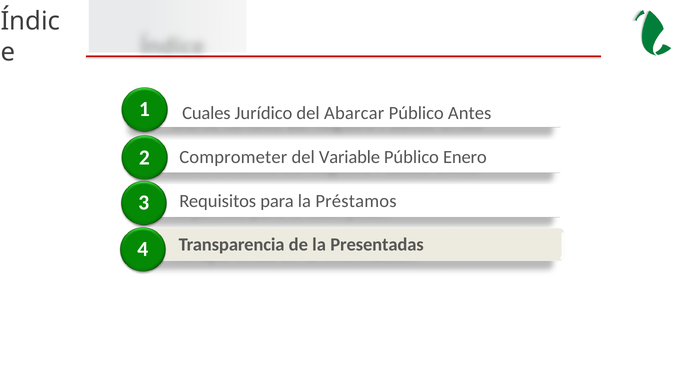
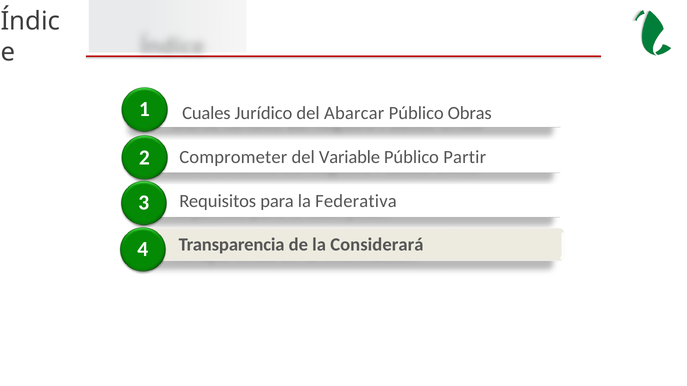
Antes: Antes -> Obras (470, 113)
Enero: Enero -> Partir (465, 157)
Préstamos: Préstamos -> Federativa (356, 202)
Presentadas: Presentadas -> Considerará (377, 245)
